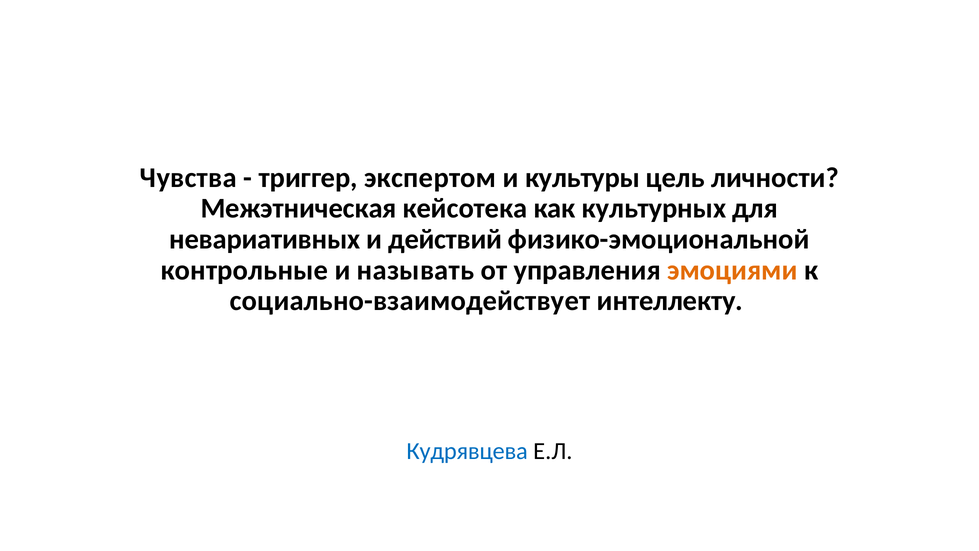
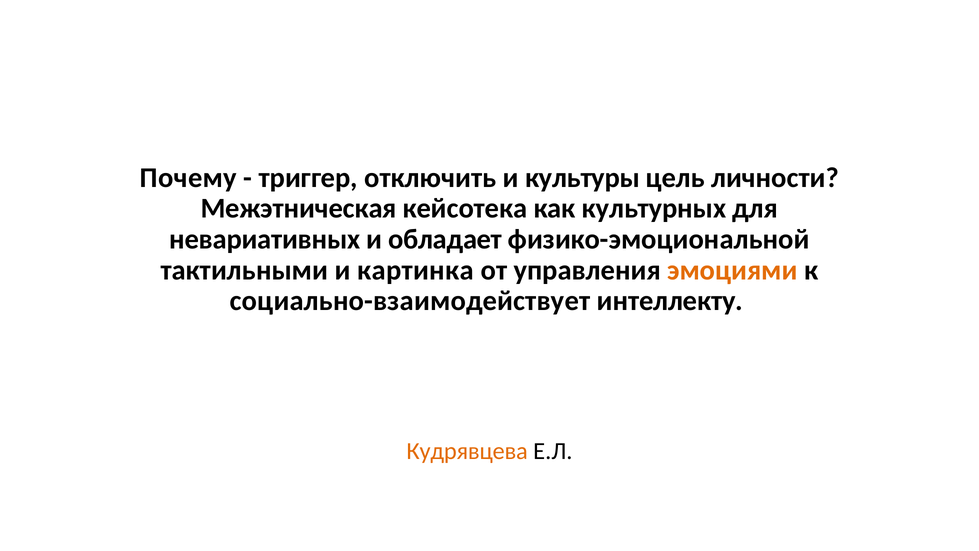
Чувства: Чувства -> Почему (188, 178)
экспертом: экспертом -> отключить (430, 178)
действий: действий -> обладает (445, 239)
контрольные: контрольные -> тактильными (244, 270)
называть: называть -> картинка (416, 270)
Кудрявцева colour: blue -> orange (467, 451)
